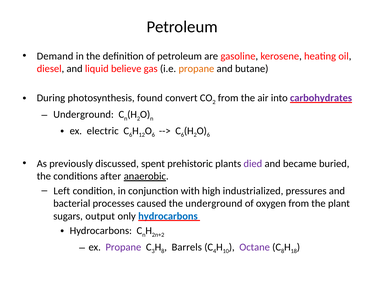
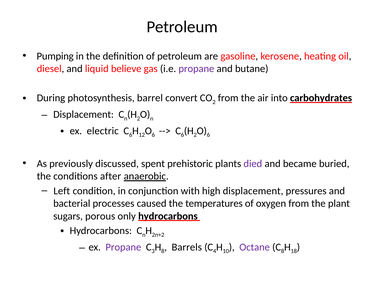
Demand: Demand -> Pumping (55, 56)
propane colour: orange -> purple (196, 69)
found: found -> barrel (150, 98)
carbohydrates colour: purple -> black (321, 98)
Underground: Underground -> Displacement (84, 114)
high industrialized: industrialized -> displacement (253, 191)
the underground: underground -> temperatures (214, 203)
output: output -> porous (100, 216)
hydrocarbons colour: blue -> black (168, 216)
